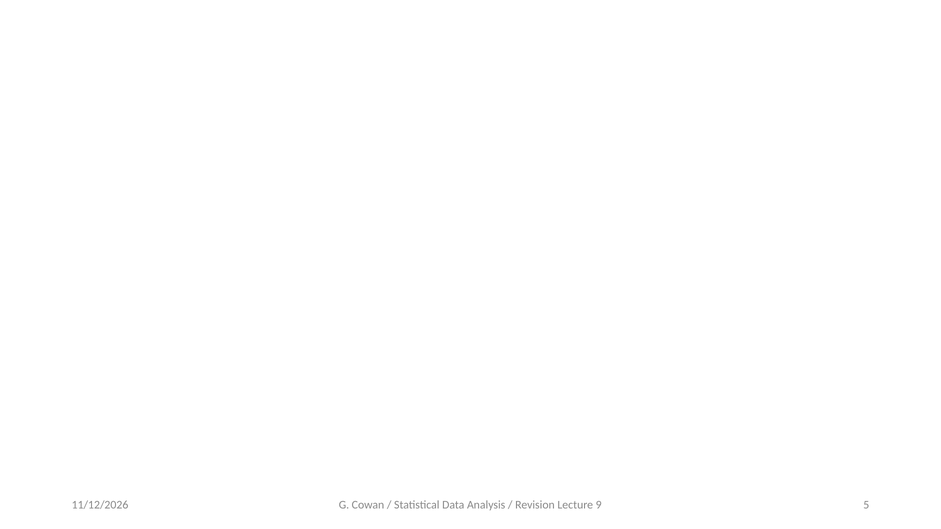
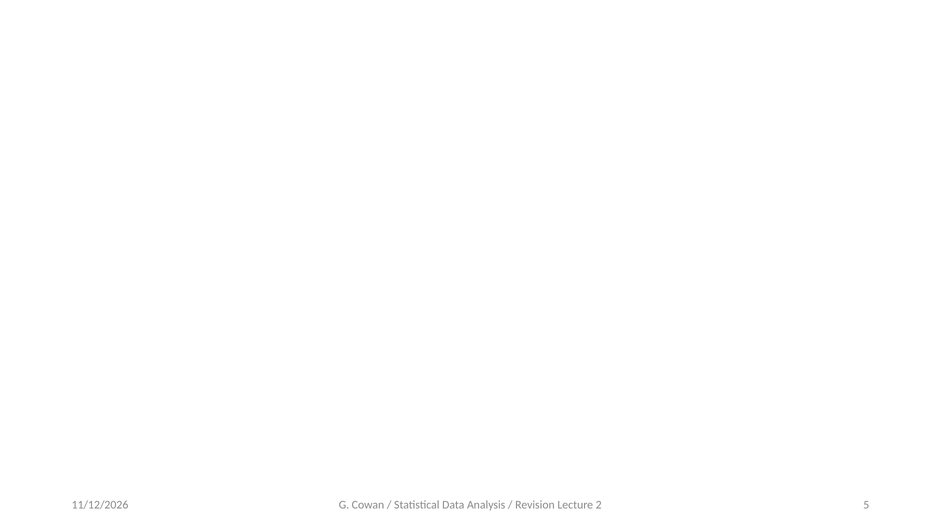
9: 9 -> 2 (599, 505)
